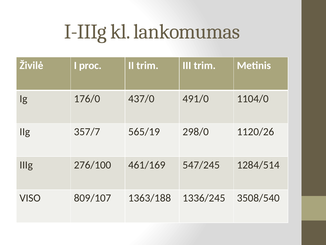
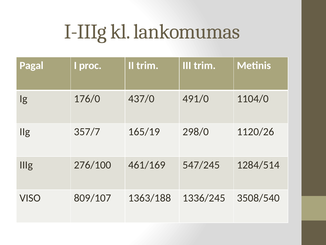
Živilė: Živilė -> Pagal (31, 65)
565/19: 565/19 -> 165/19 (144, 132)
